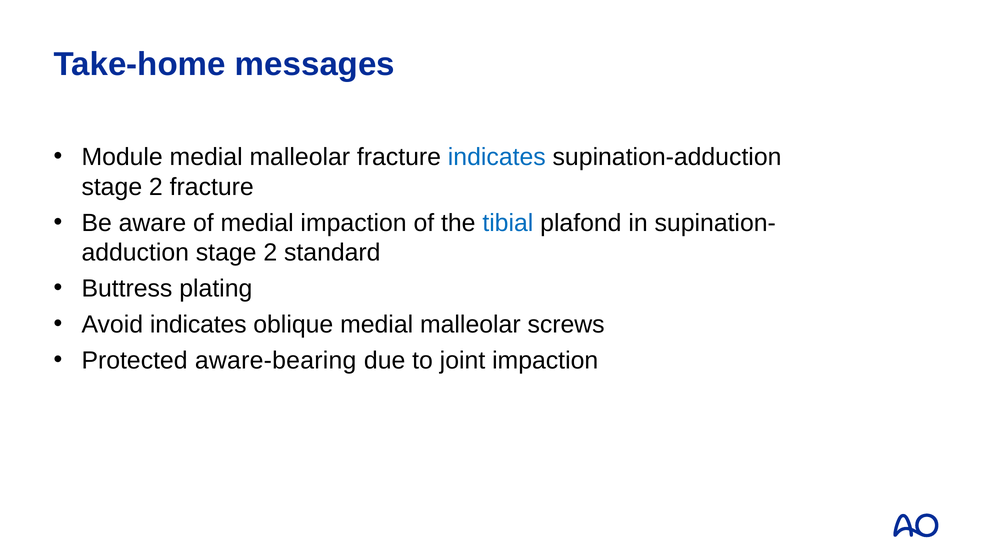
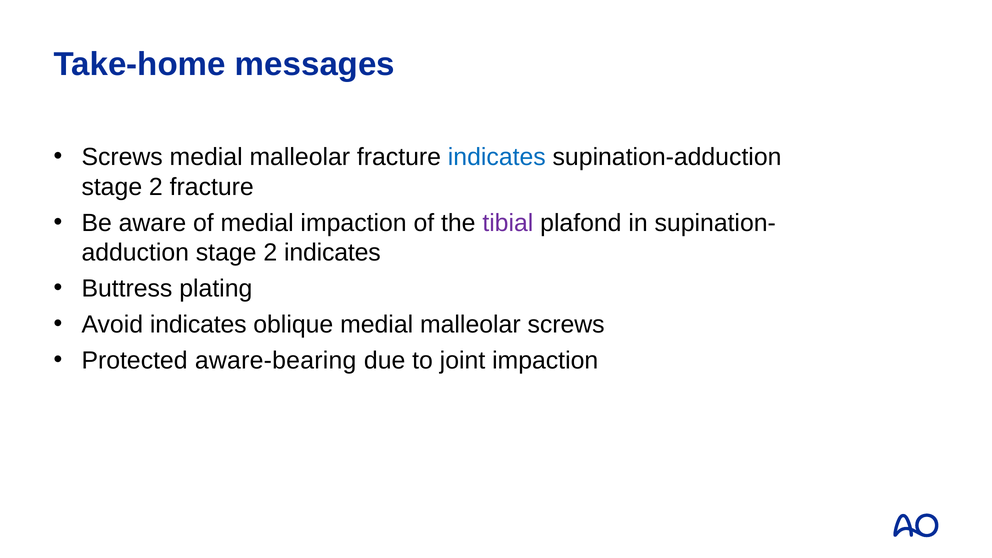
Module: Module -> Screws (122, 157)
tibial colour: blue -> purple (508, 223)
2 standard: standard -> indicates (332, 253)
